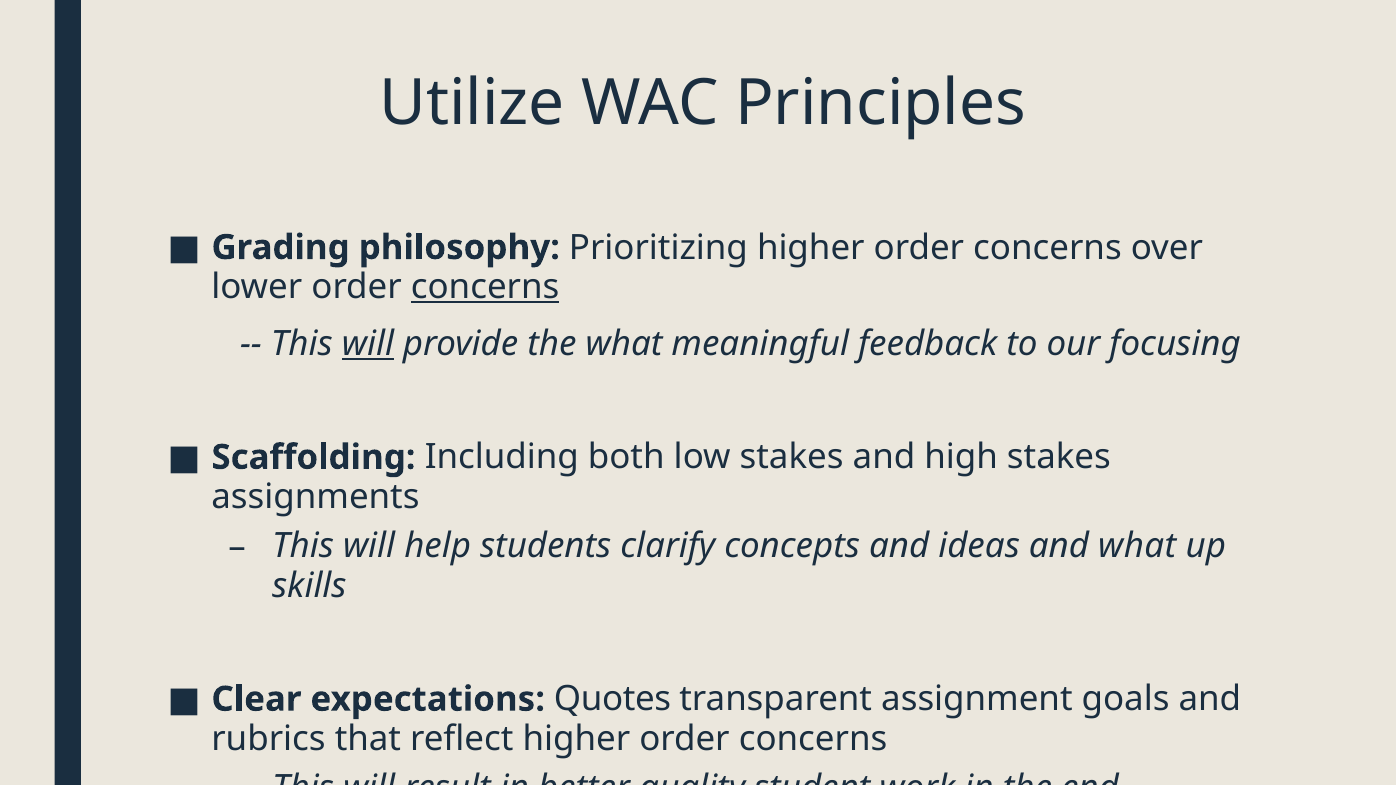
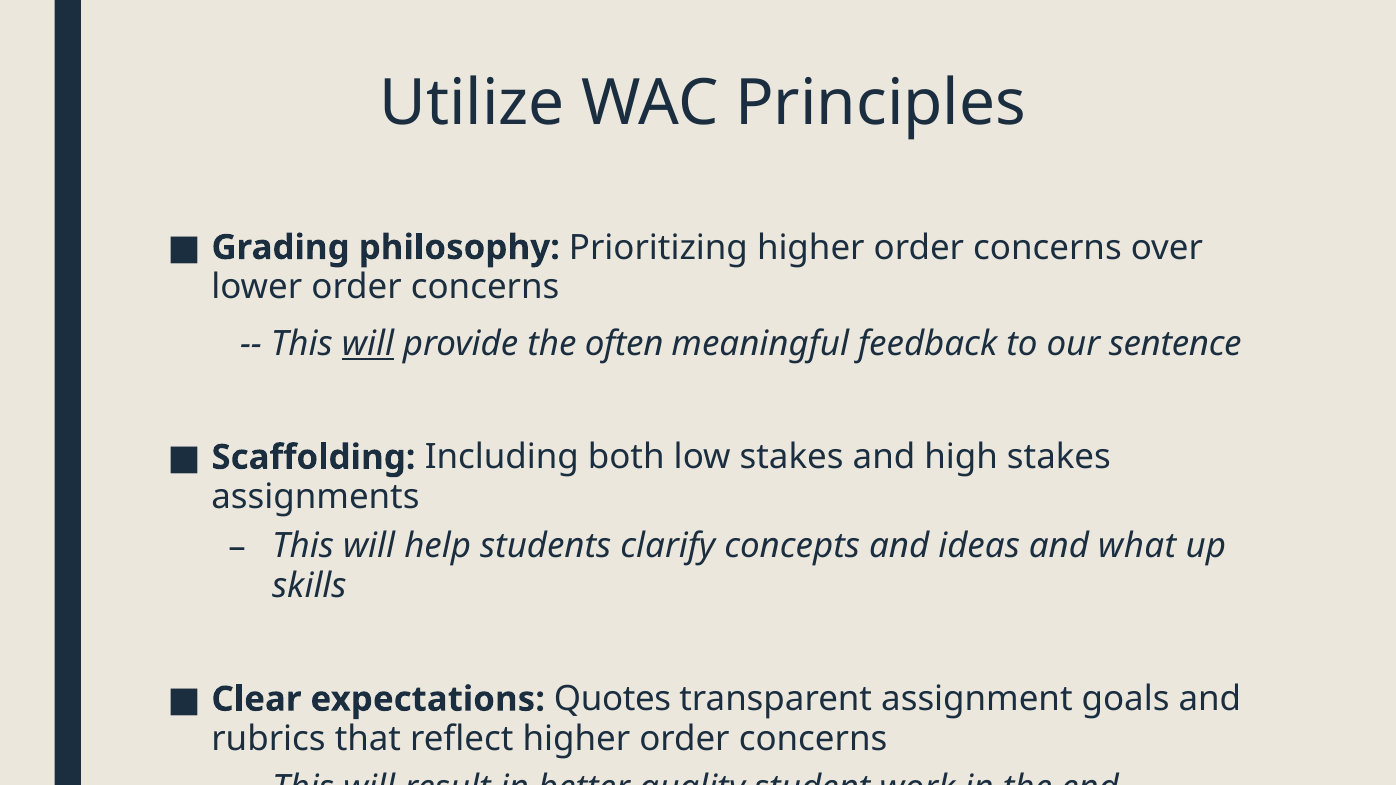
concerns underline: present -> none (485, 287)
the what: what -> often (624, 344)
focusing: focusing -> sentence (1175, 344)
